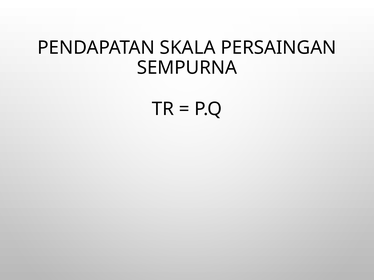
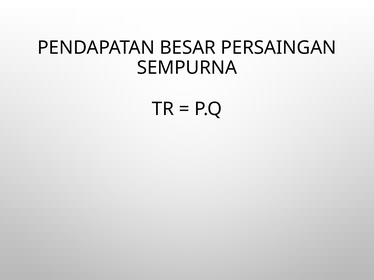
SKALA: SKALA -> BESAR (188, 48)
